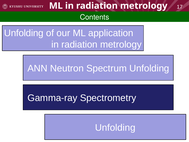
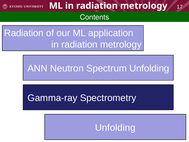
Unfolding: Unfolding -> Radiation (24, 33)
